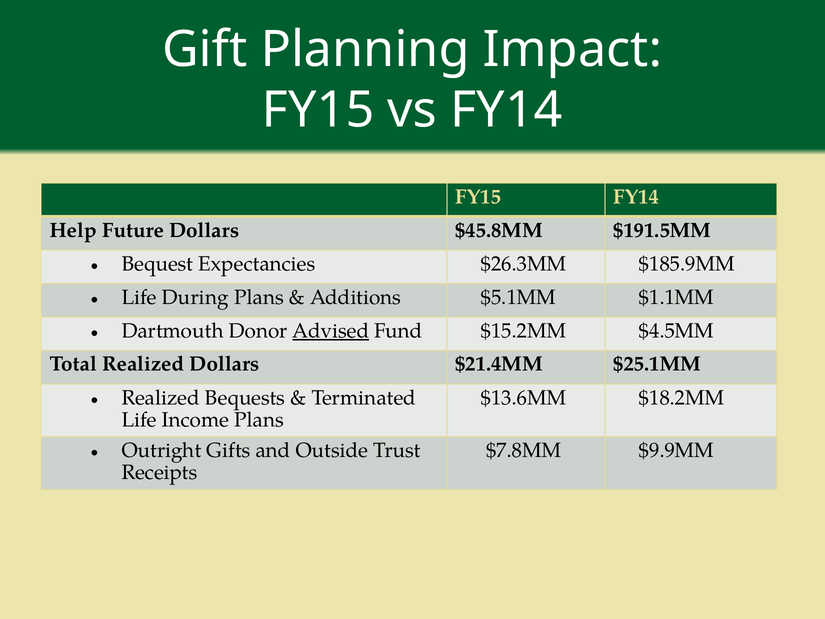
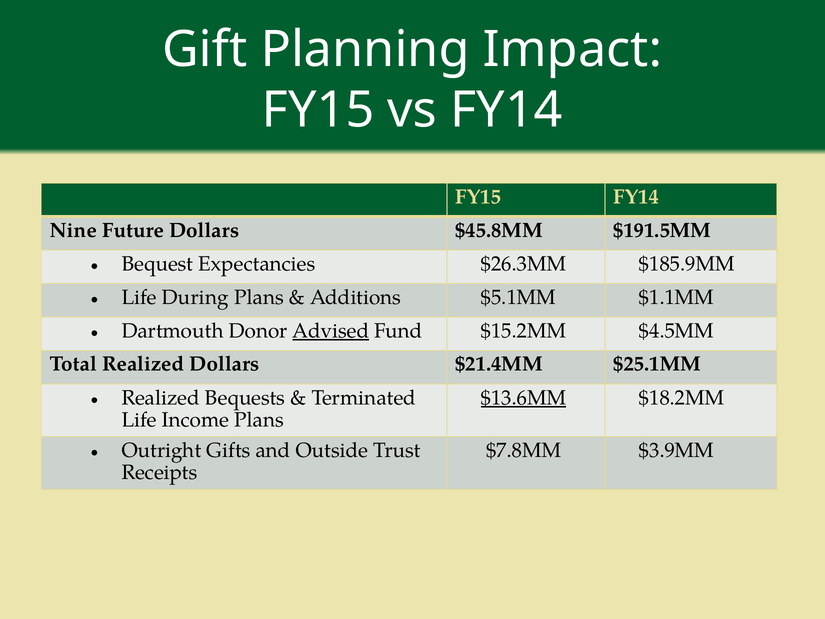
Help: Help -> Nine (73, 230)
$13.6MM underline: none -> present (524, 398)
$9.9MM: $9.9MM -> $3.9MM (676, 450)
